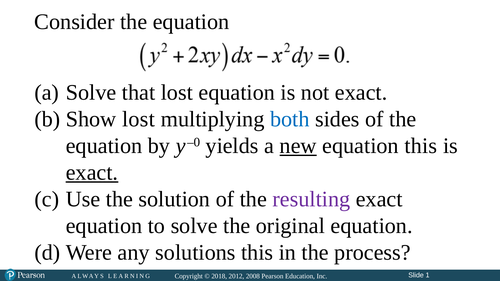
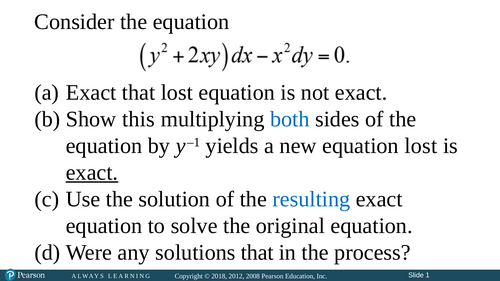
a Solve: Solve -> Exact (91, 93)
lost: lost -> this (139, 119)
–0: –0 -> –1 (194, 142)
new underline: present -> none (298, 146)
equation this: this -> lost (421, 146)
resulting colour: purple -> blue (311, 199)
solutions this: this -> that (257, 253)
